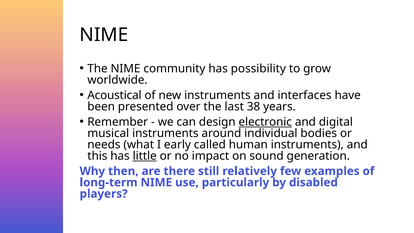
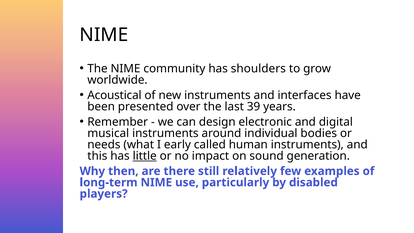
possibility: possibility -> shoulders (258, 69)
38: 38 -> 39 (254, 107)
electronic underline: present -> none (265, 122)
